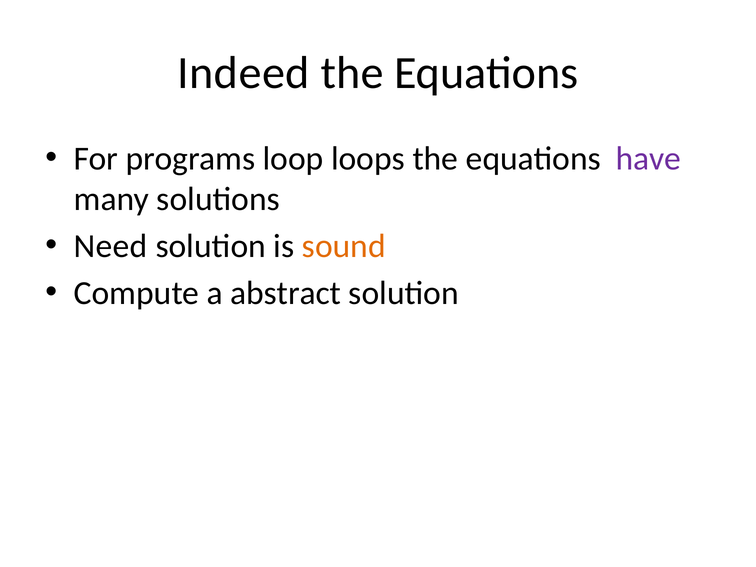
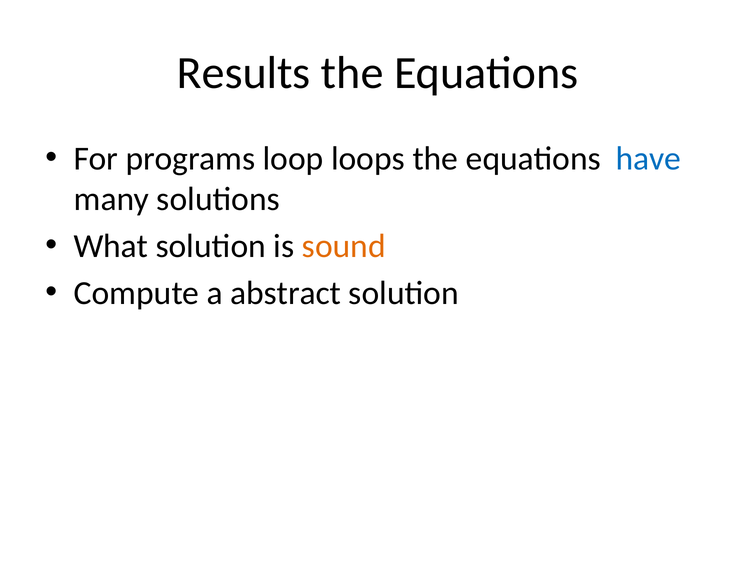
Indeed: Indeed -> Results (244, 73)
have colour: purple -> blue (648, 159)
Need: Need -> What (111, 246)
